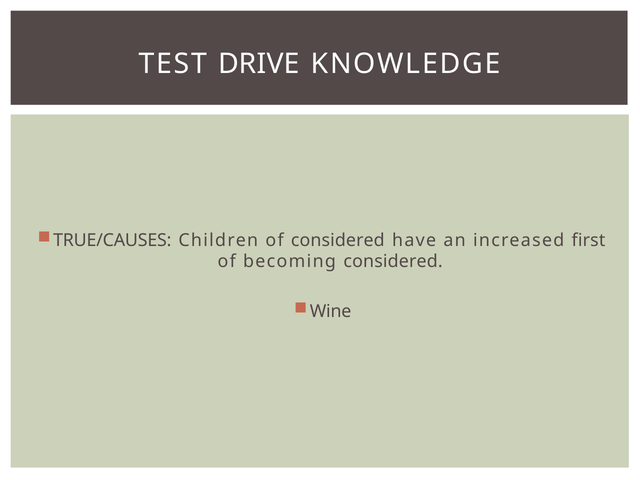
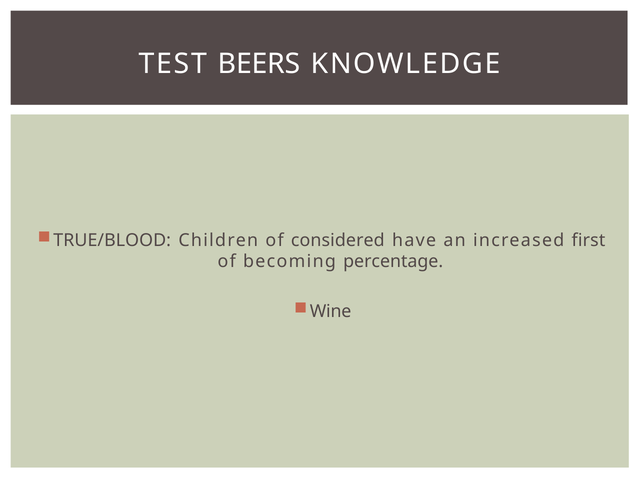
DRIVE: DRIVE -> BEERS (259, 64)
TRUE/CAUSES: TRUE/CAUSES -> TRUE/BLOOD (112, 240)
becoming considered: considered -> percentage (393, 262)
